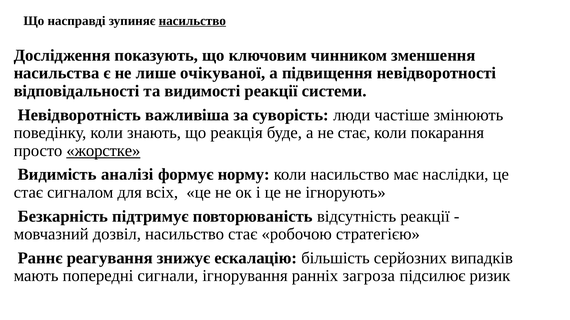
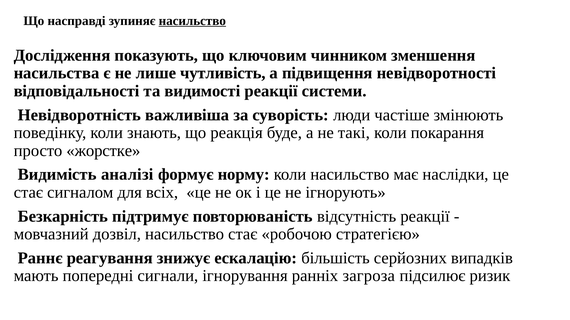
очікуваної: очікуваної -> чутливість (223, 73)
не стає: стає -> такі (354, 133)
жорстке underline: present -> none (103, 151)
